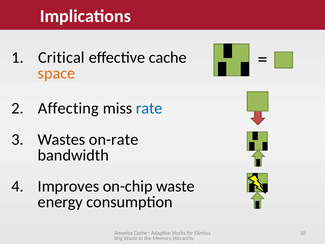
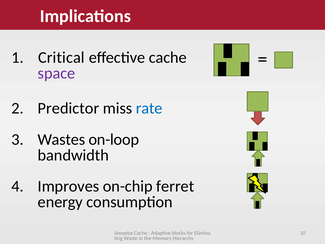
space colour: orange -> purple (56, 73)
Affecting: Affecting -> Predictor (68, 108)
on-rate: on-rate -> on-loop (114, 139)
on-chip waste: waste -> ferret (175, 186)
